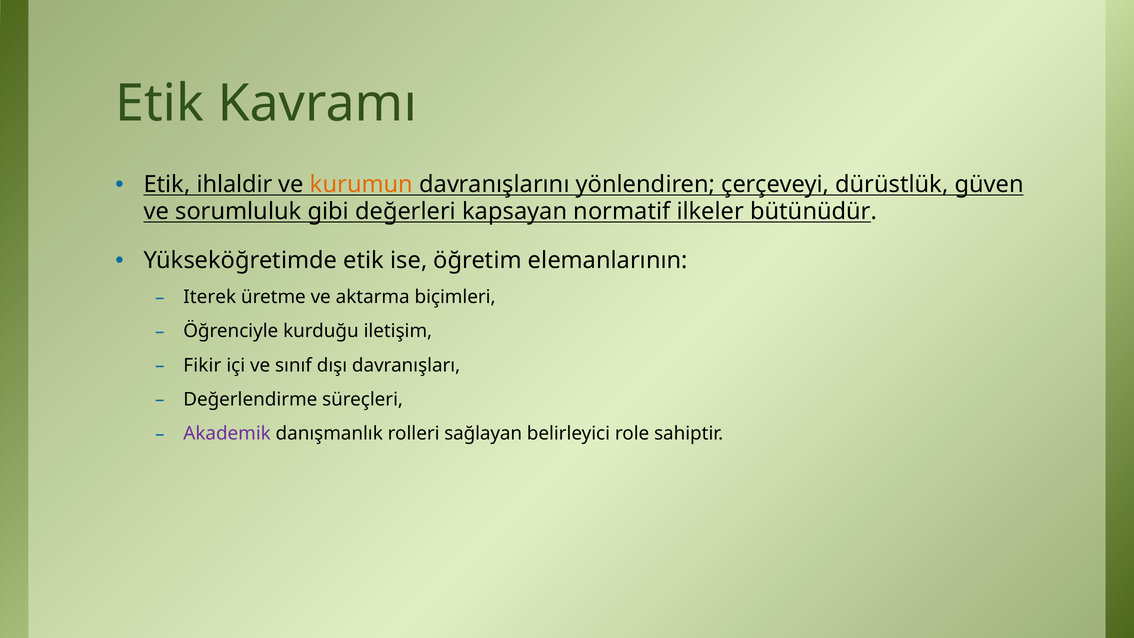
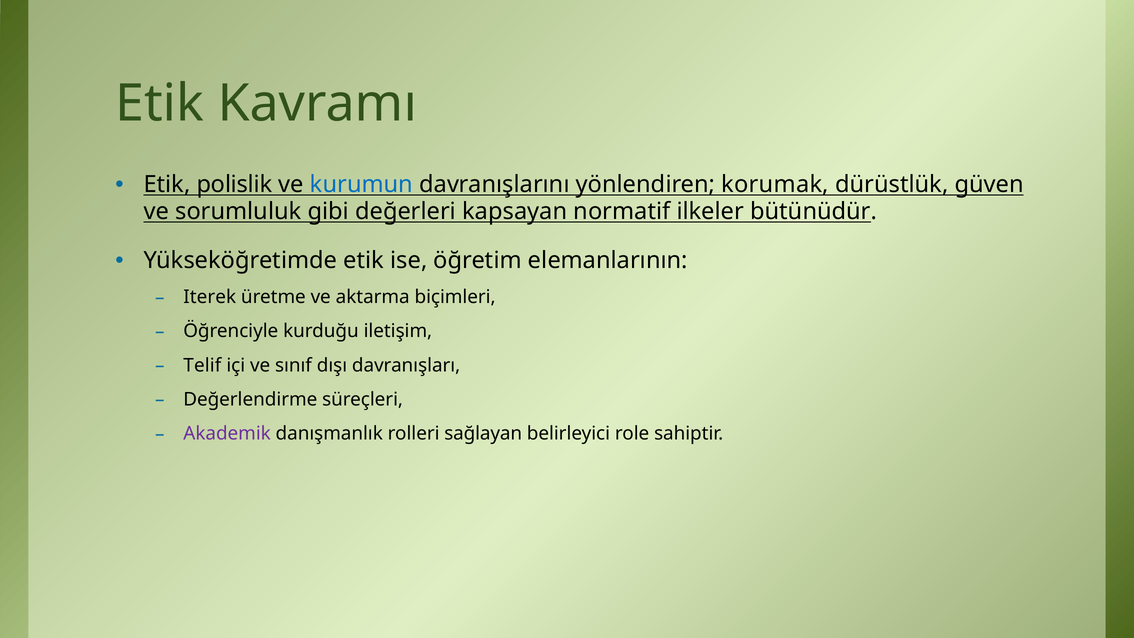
ihlaldir: ihlaldir -> polislik (234, 184)
kurumun colour: orange -> blue (361, 184)
çerçeveyi: çerçeveyi -> korumak (775, 184)
Fikir: Fikir -> Telif (202, 365)
